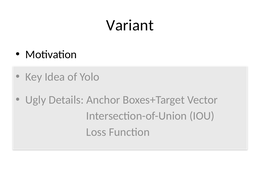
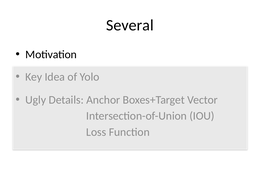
Variant: Variant -> Several (130, 25)
